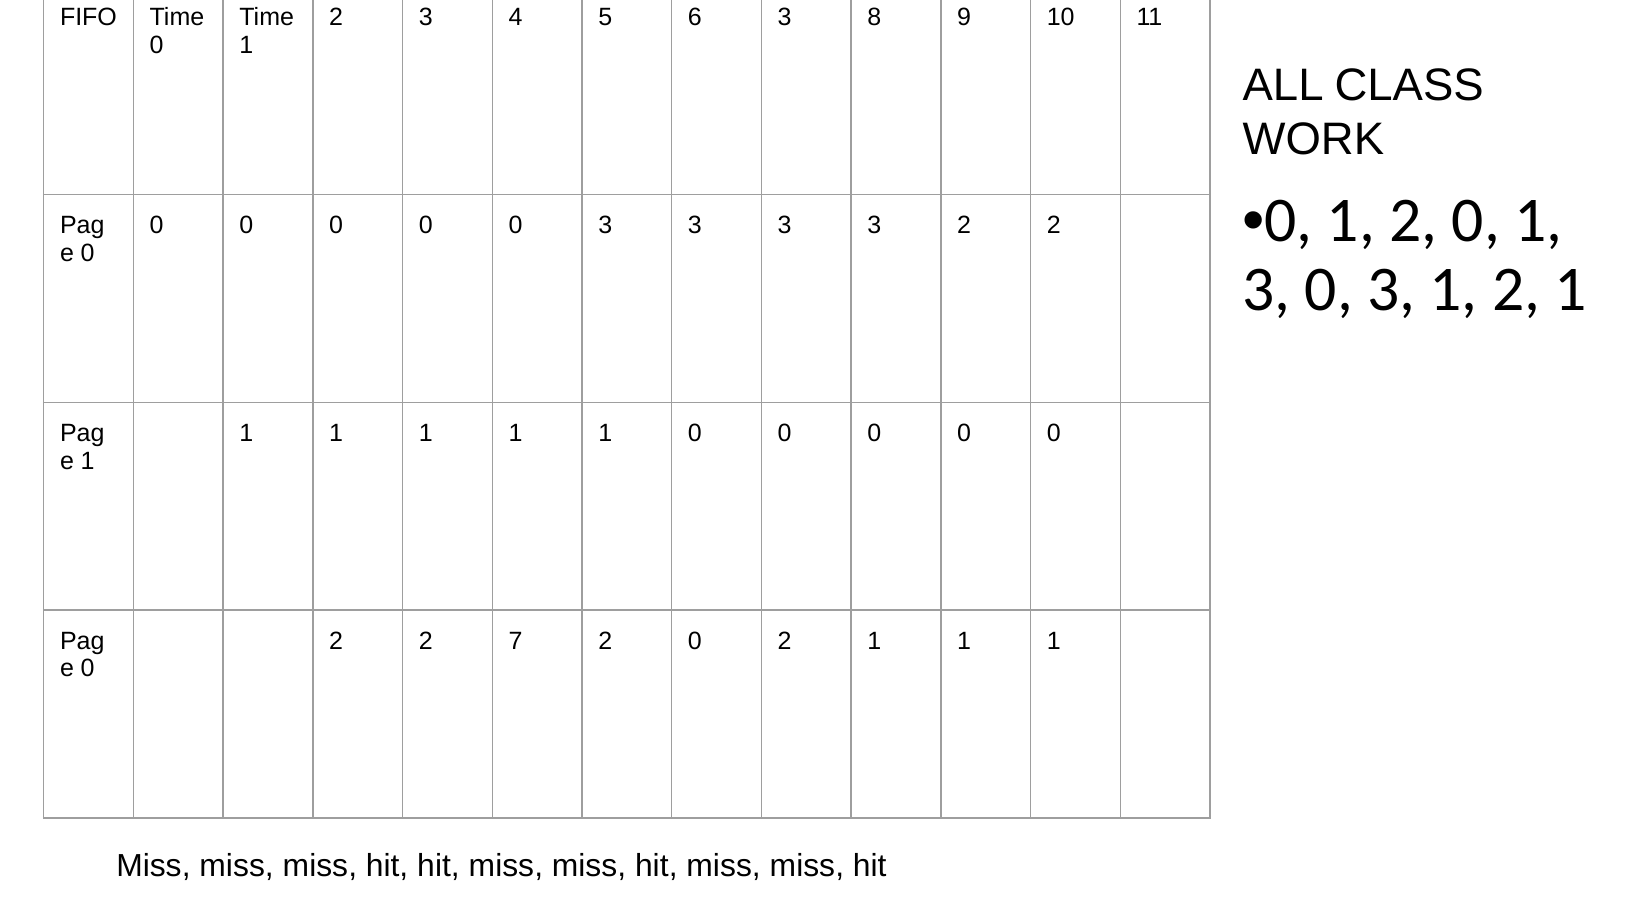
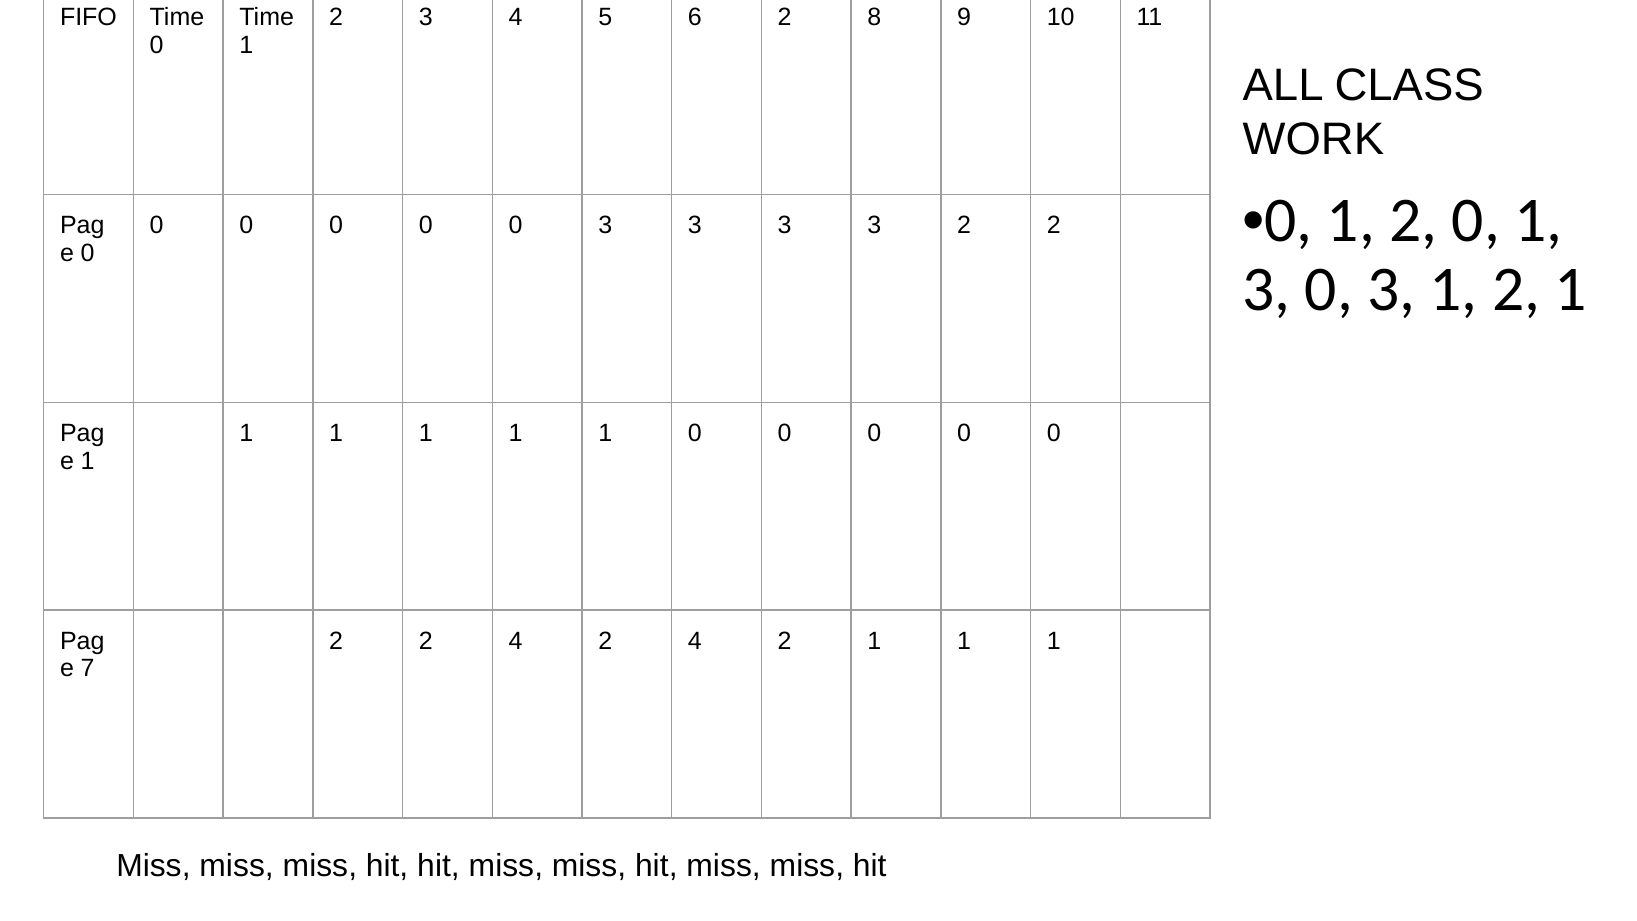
6 3: 3 -> 2 (785, 17)
2 2 7: 7 -> 4 (516, 641)
0: 0 -> 4 (695, 641)
0: 0 -> 7 (88, 669)
